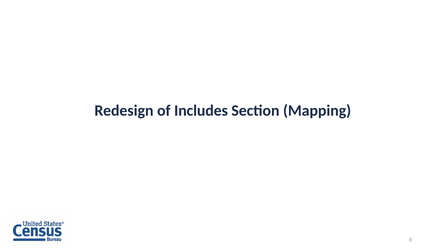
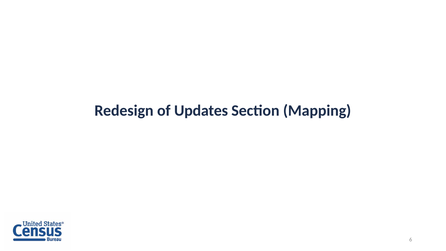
Includes: Includes -> Updates (201, 111)
